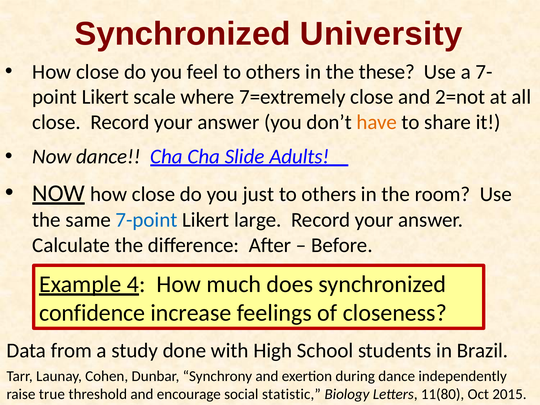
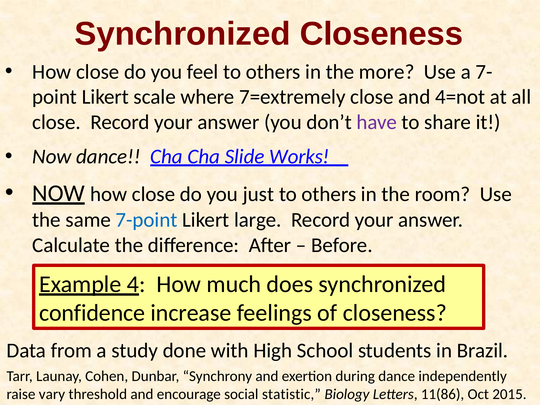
Synchronized University: University -> Closeness (381, 34)
these: these -> more (387, 72)
2=not: 2=not -> 4=not (460, 97)
have colour: orange -> purple (377, 122)
Adults: Adults -> Works (299, 156)
true: true -> vary (52, 394)
11(80: 11(80 -> 11(86 (443, 394)
